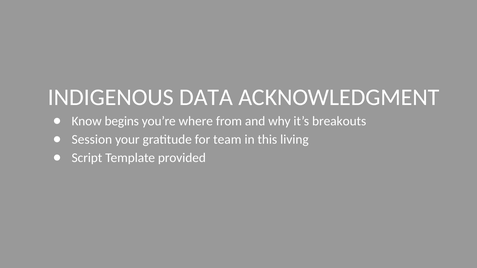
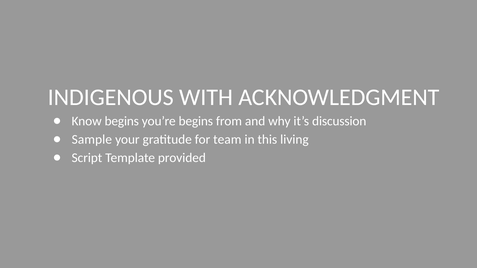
DATA: DATA -> WITH (206, 97)
you’re where: where -> begins (196, 121)
breakouts: breakouts -> discussion (339, 121)
Session: Session -> Sample (92, 140)
